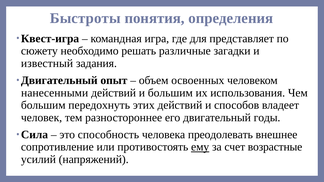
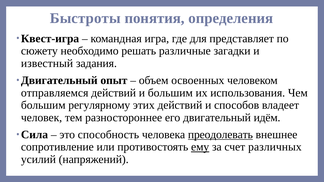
нанесенными: нанесенными -> отправляемся (55, 93)
передохнуть: передохнуть -> регулярному (99, 105)
годы: годы -> идём (267, 118)
преодолевать underline: none -> present (220, 135)
возрастные: возрастные -> различных (275, 147)
